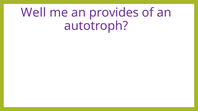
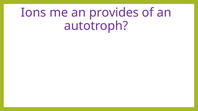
Well: Well -> Ions (33, 13)
